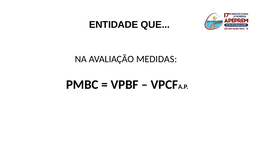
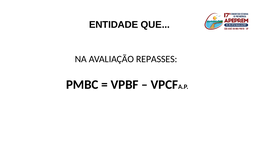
MEDIDAS: MEDIDAS -> REPASSES (157, 59)
